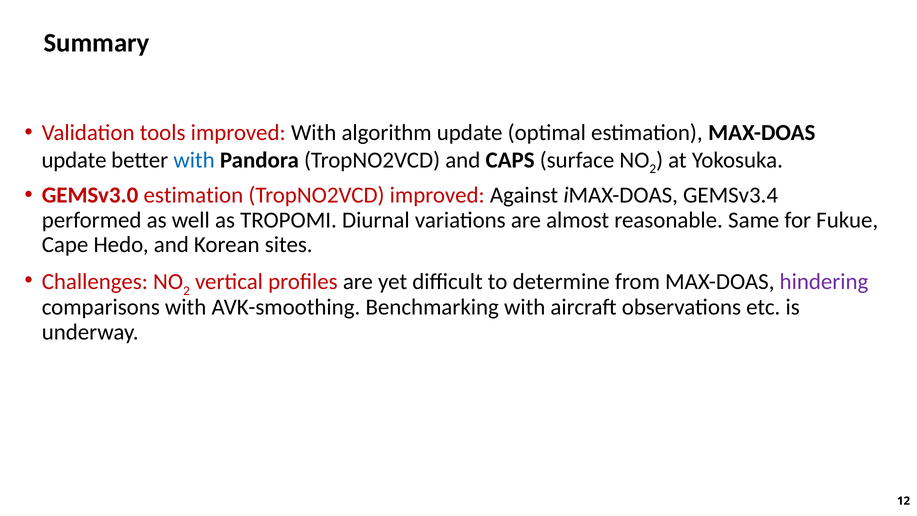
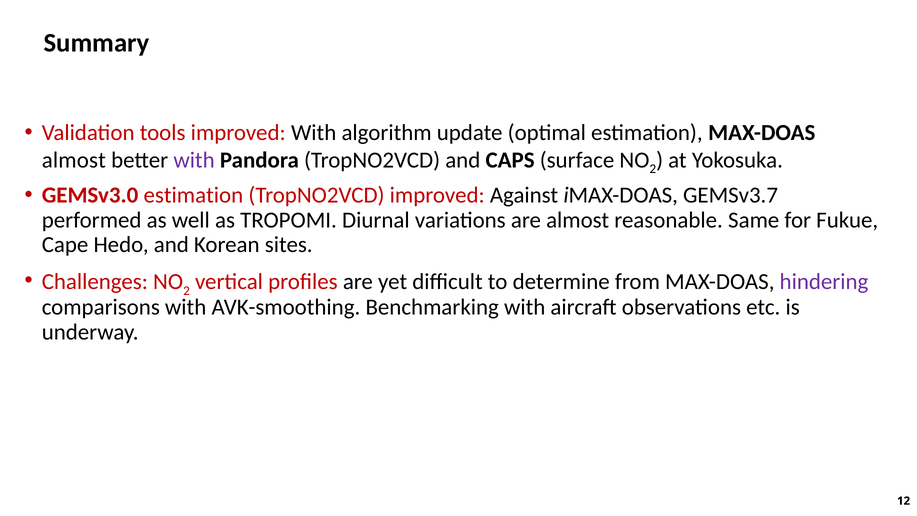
update: update -> almost (74, 160)
with colour: blue -> purple (194, 160)
GEMSv3.4: GEMSv3.4 -> GEMSv3.7 (731, 195)
